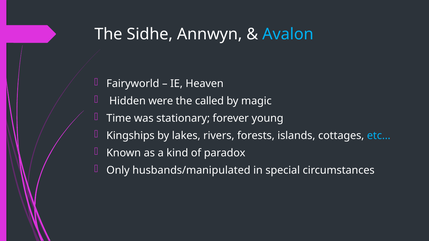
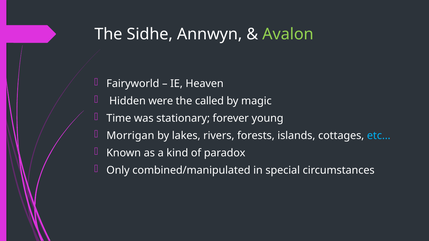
Avalon colour: light blue -> light green (288, 34)
Kingships: Kingships -> Morrigan (130, 136)
husbands/manipulated: husbands/manipulated -> combined/manipulated (191, 171)
